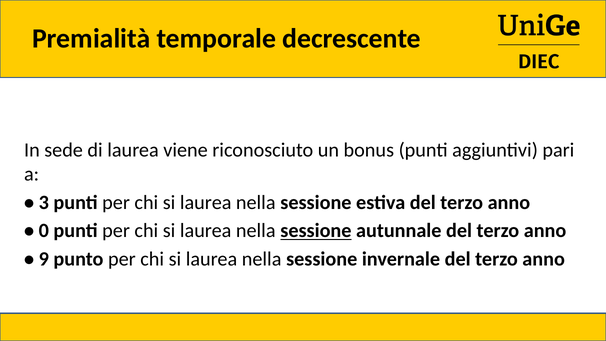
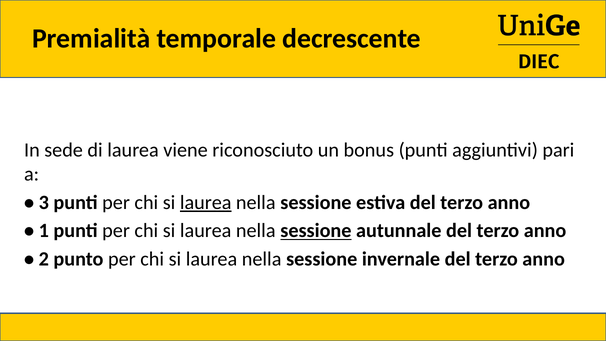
laurea underline: none -> present (206, 202)
0: 0 -> 1 (44, 231)
9: 9 -> 2 (44, 259)
